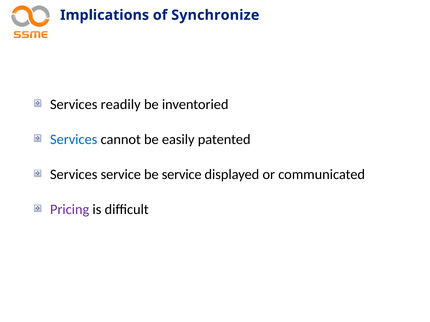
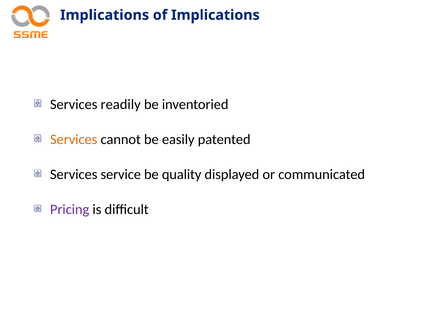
of Synchronize: Synchronize -> Implications (215, 15)
Services colour: blue -> orange (74, 140)
be service: service -> quality (182, 175)
